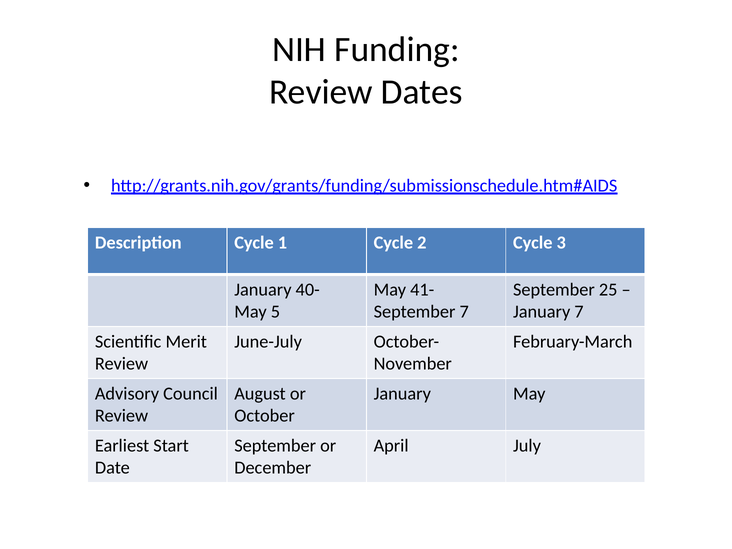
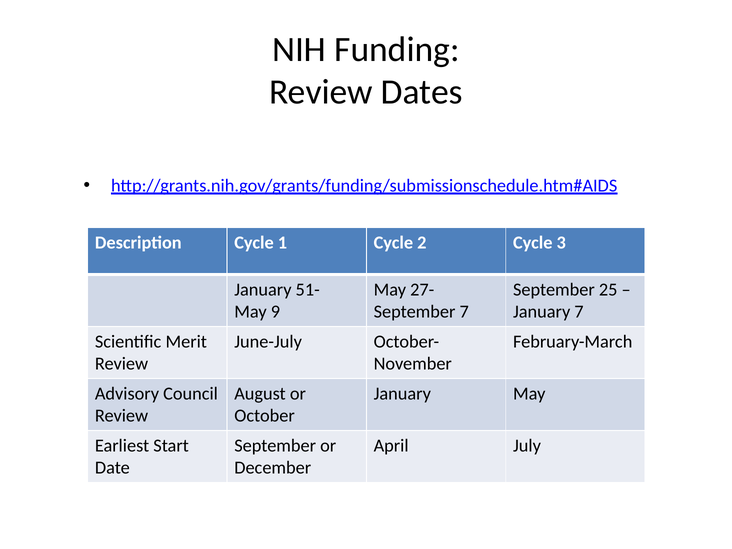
40-: 40- -> 51- (308, 289)
41-: 41- -> 27- (422, 289)
5: 5 -> 9 (275, 312)
